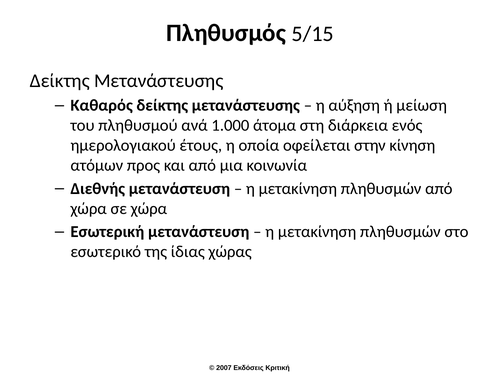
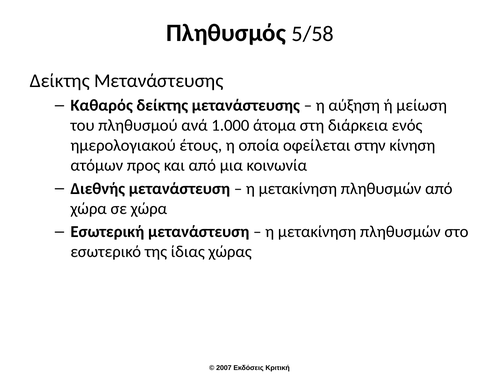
5/15: 5/15 -> 5/58 (313, 34)
